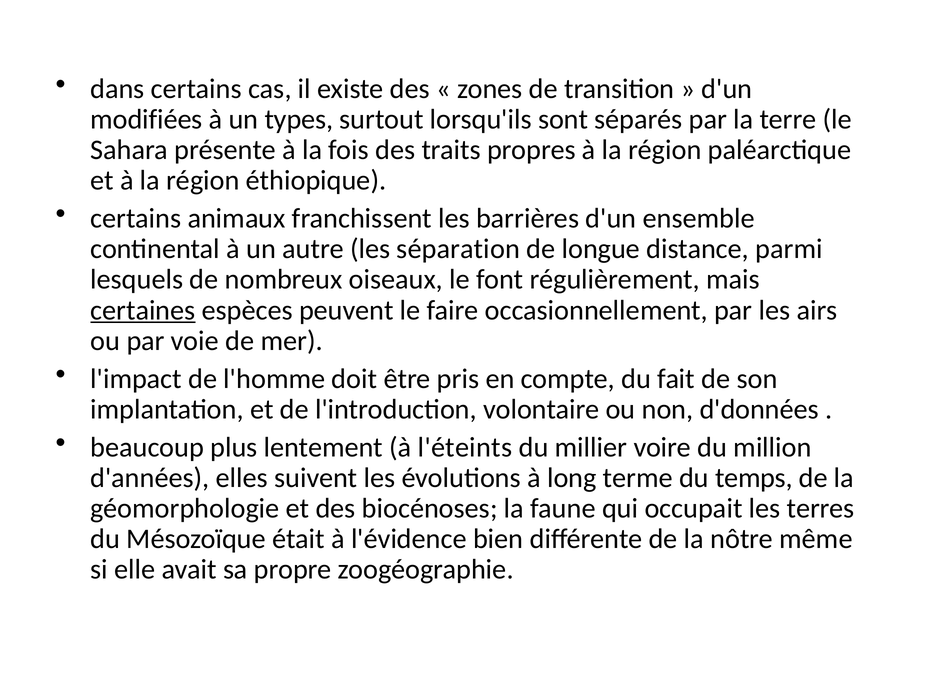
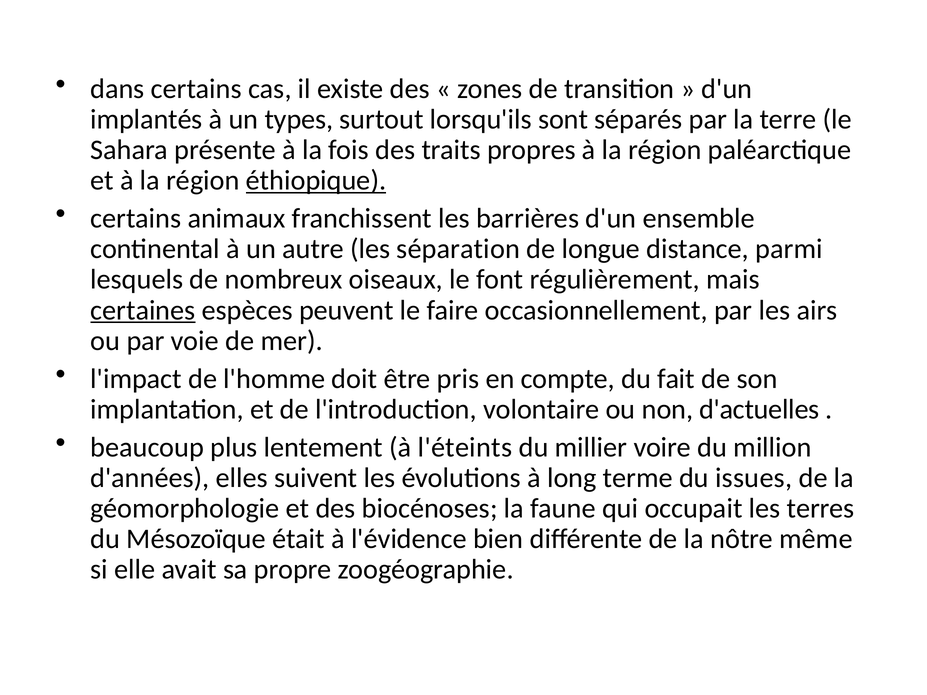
modifiées: modifiées -> implantés (146, 119)
éthiopique underline: none -> present (316, 181)
d'données: d'données -> d'actuelles (759, 409)
temps: temps -> issues (754, 478)
